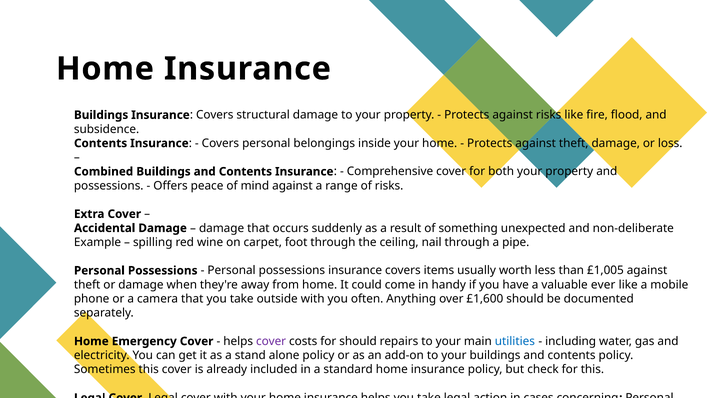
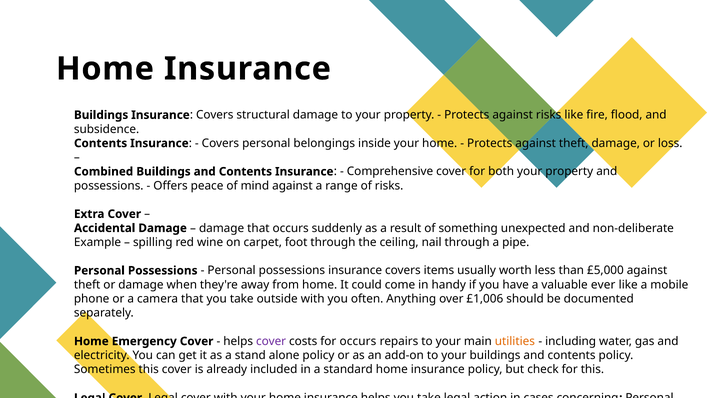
£1,005: £1,005 -> £5,000 (605, 270)
£1,600: £1,600 -> £1,006 (485, 299)
for should: should -> occurs (358, 341)
utilities colour: blue -> orange (515, 341)
